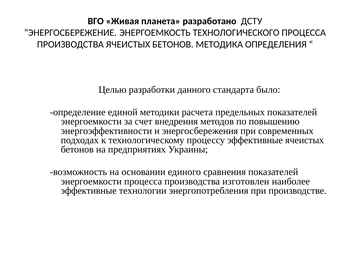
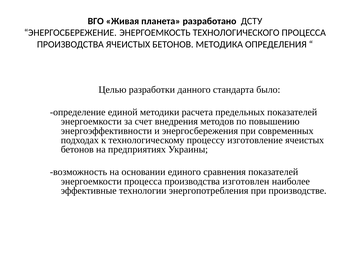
процессу эффективные: эффективные -> изготовление (255, 140)
